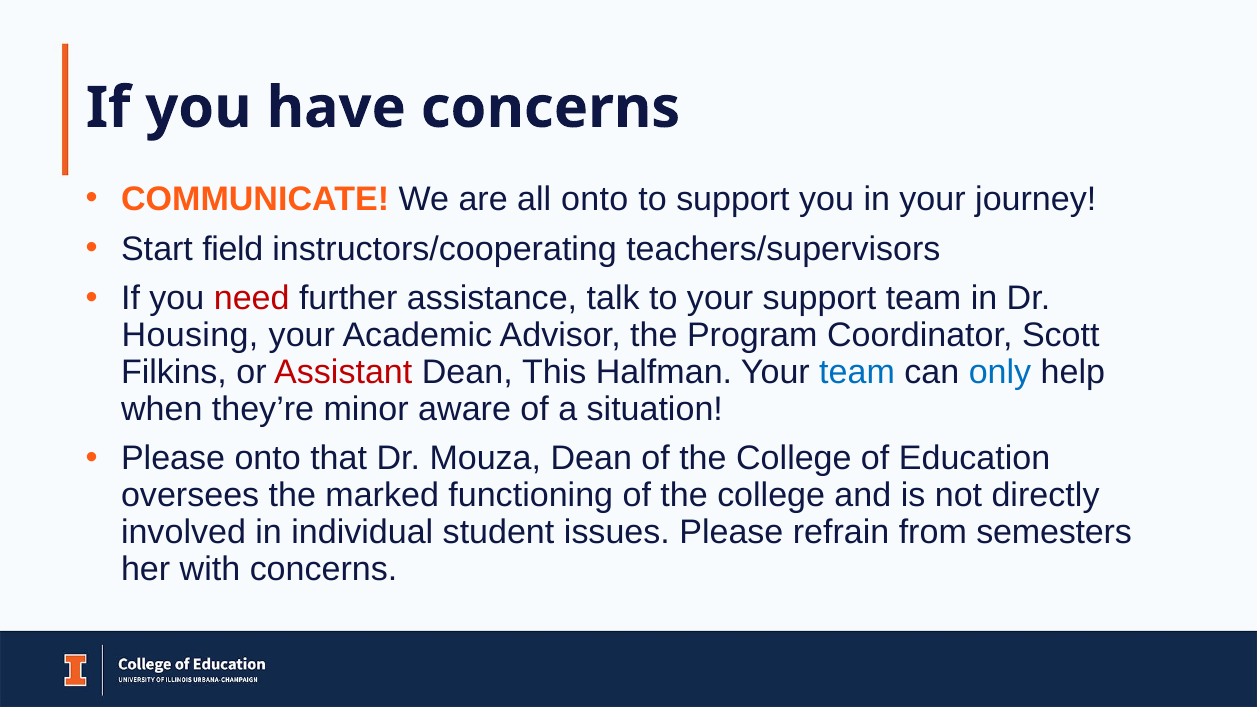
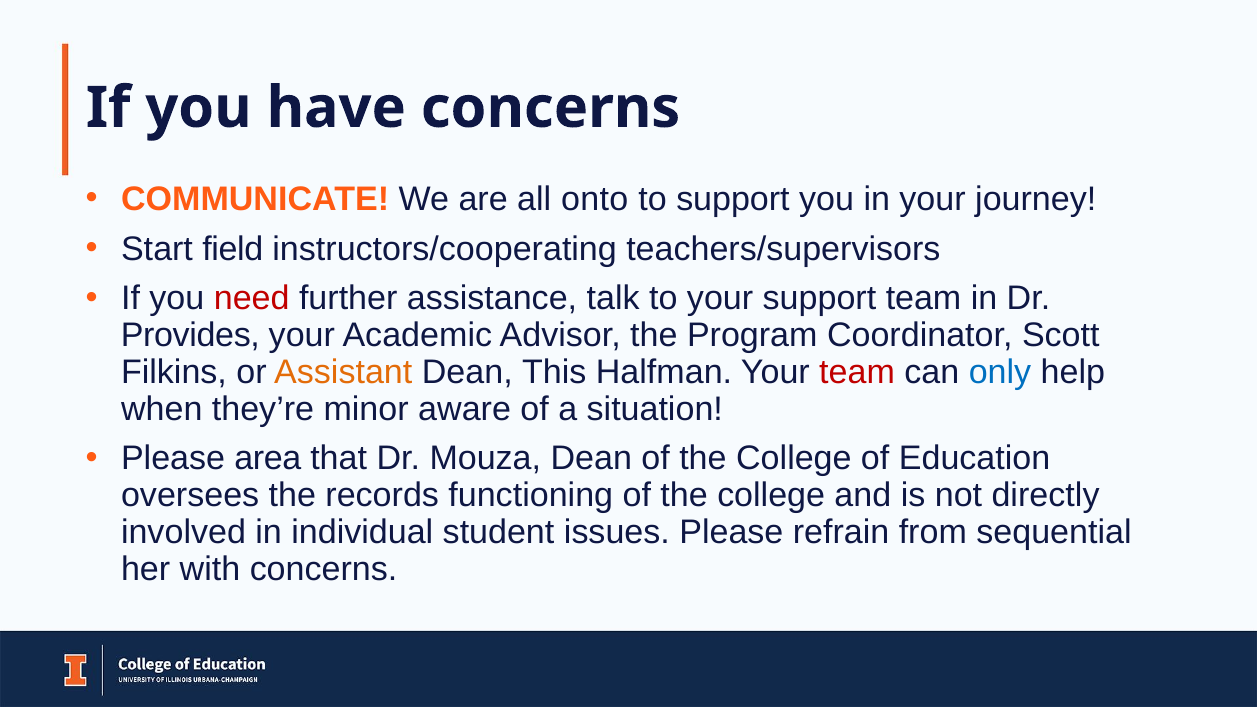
Housing: Housing -> Provides (190, 335)
Assistant colour: red -> orange (343, 372)
team colour: blue -> red (857, 372)
Please onto: onto -> area (268, 459)
marked: marked -> records (382, 496)
semesters: semesters -> sequential (1054, 532)
